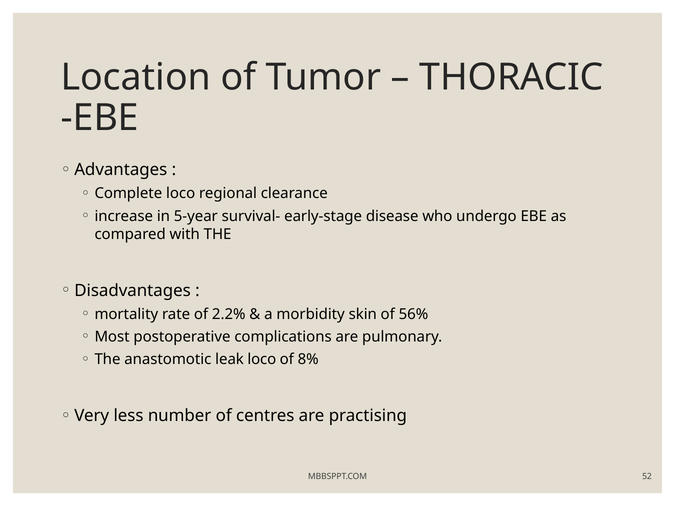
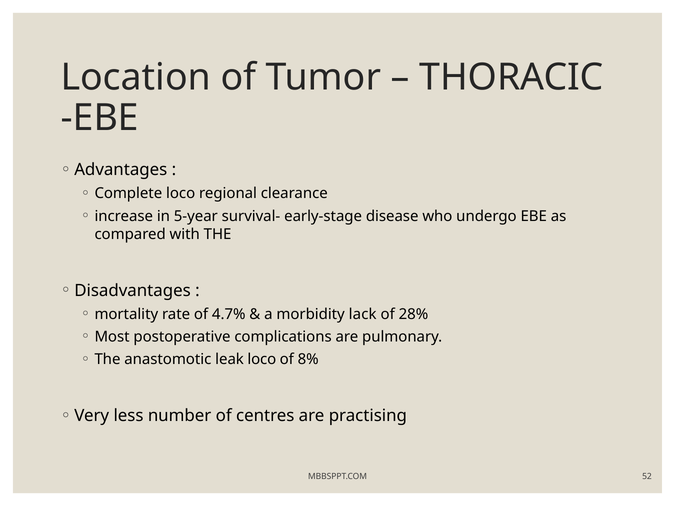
2.2%: 2.2% -> 4.7% (229, 314)
skin: skin -> lack (363, 314)
56%: 56% -> 28% (413, 314)
